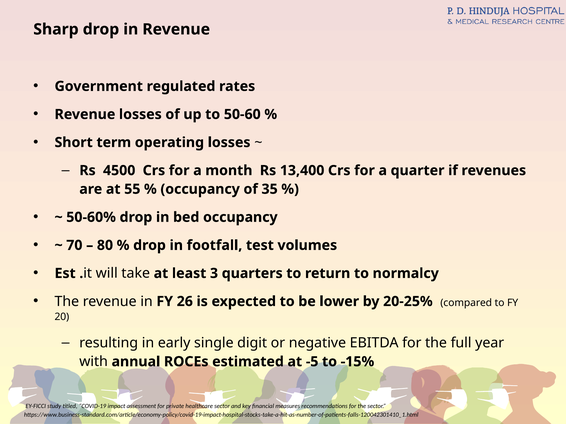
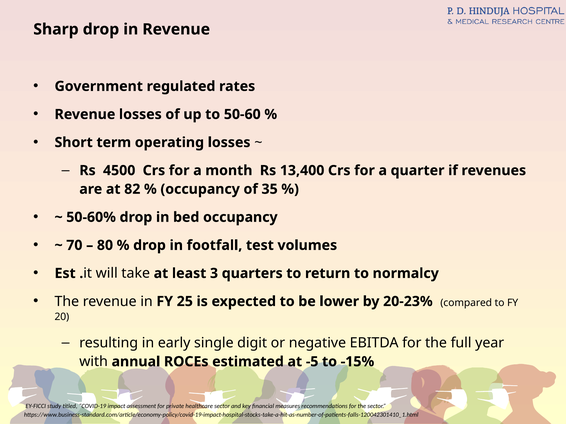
55: 55 -> 82 (132, 189)
26: 26 -> 25 (185, 302)
20-25%: 20-25% -> 20-23% (408, 302)
